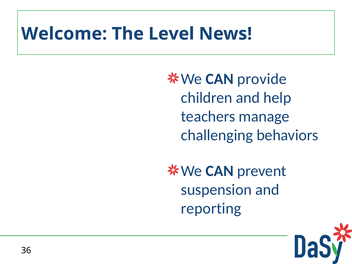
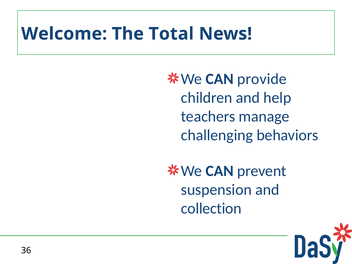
Level: Level -> Total (171, 34)
reporting: reporting -> collection (211, 208)
